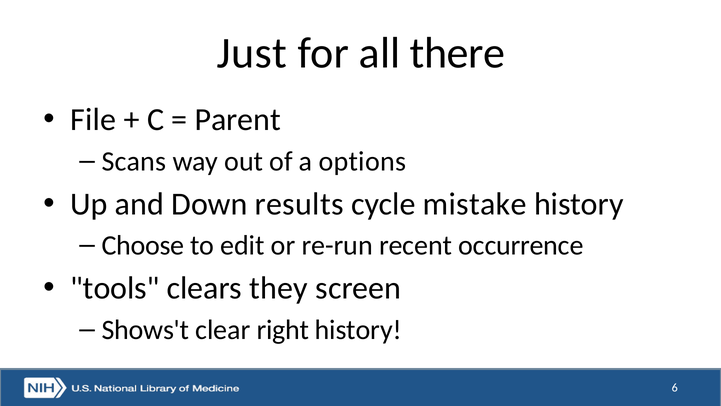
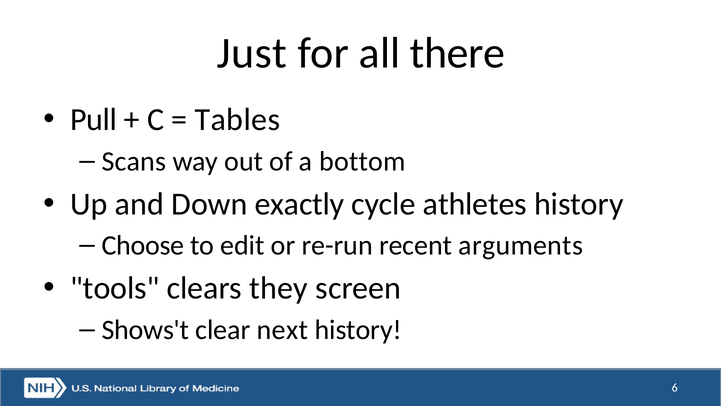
File: File -> Pull (94, 120)
Parent: Parent -> Tables (237, 120)
options: options -> bottom (362, 161)
results: results -> exactly (299, 204)
mistake: mistake -> athletes (475, 204)
occurrence: occurrence -> arguments (521, 245)
right: right -> next (282, 329)
